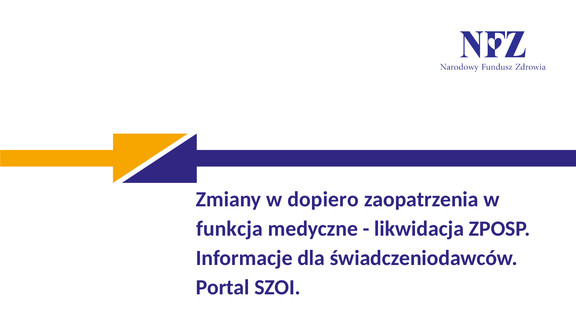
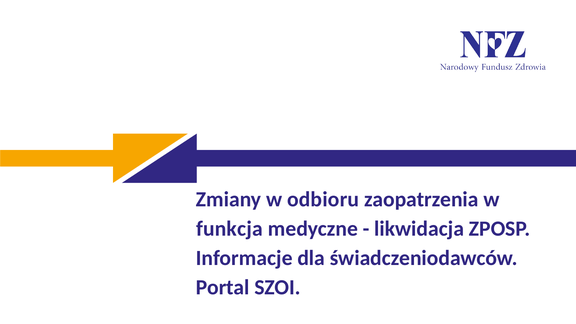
dopiero: dopiero -> odbioru (323, 199)
